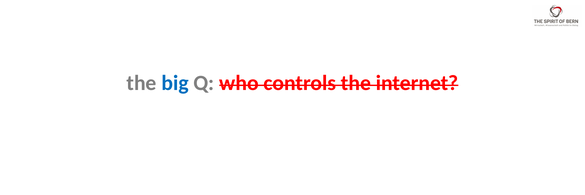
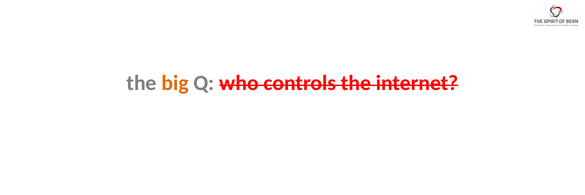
big colour: blue -> orange (175, 83)
